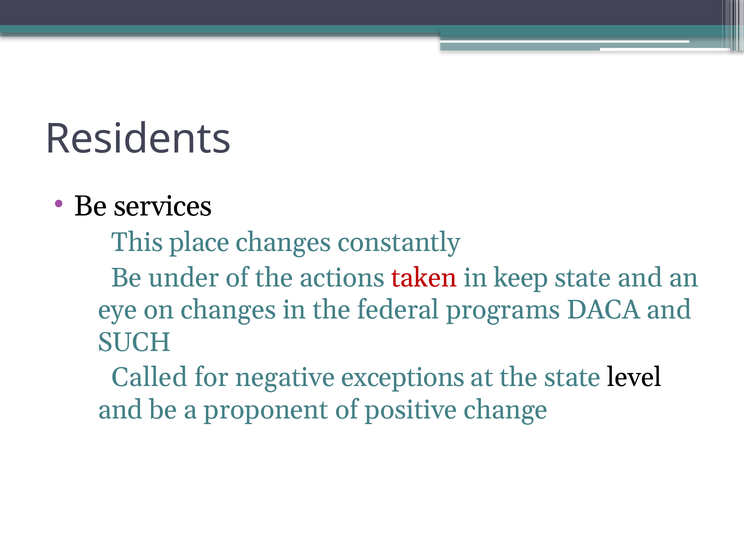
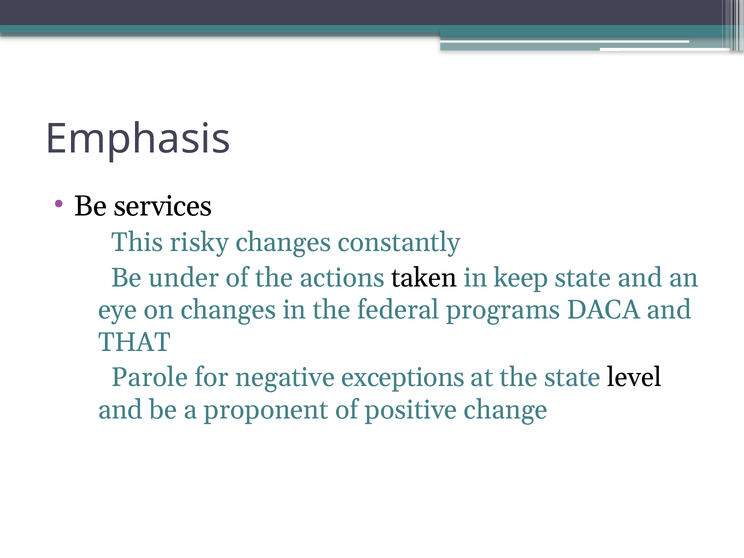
Residents: Residents -> Emphasis (138, 139)
place: place -> risky (199, 243)
taken colour: red -> black (424, 278)
SUCH: SUCH -> THAT (134, 342)
Called: Called -> Parole (150, 378)
